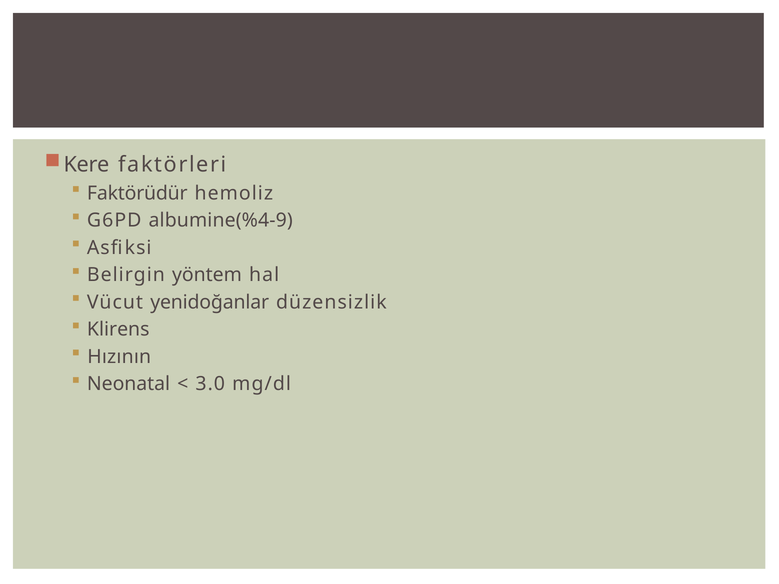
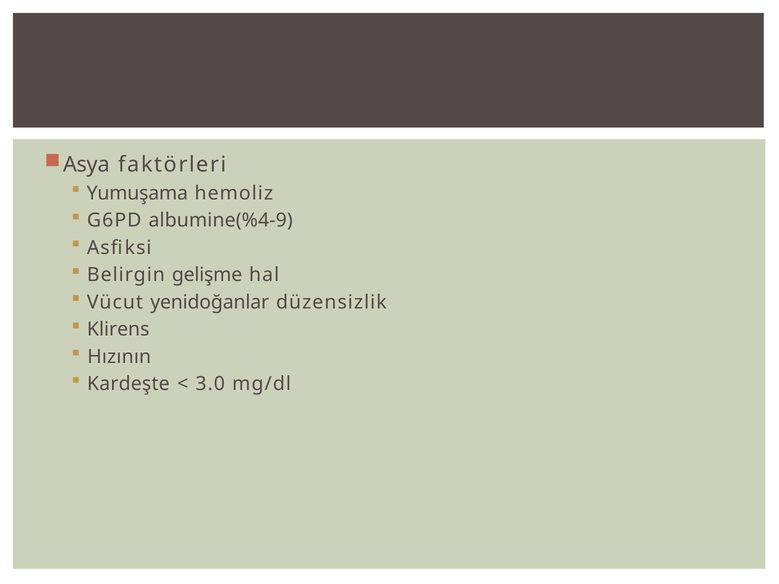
Kere: Kere -> Asya (87, 165)
Faktörüdür: Faktörüdür -> Yumuşama (137, 193)
yöntem: yöntem -> gelişme (207, 275)
Neonatal: Neonatal -> Kardeşte (128, 384)
